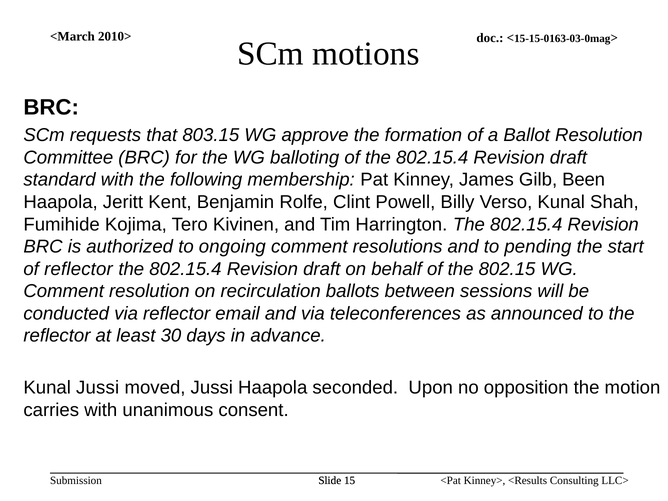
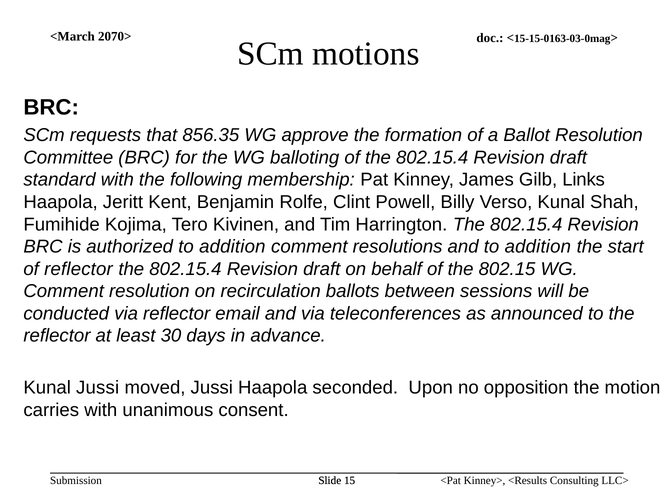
2010>: 2010> -> 2070> (115, 37)
803.15: 803.15 -> 856.35 (211, 135)
Been: Been -> Links (584, 180)
authorized to ongoing: ongoing -> addition (232, 247)
and to pending: pending -> addition (538, 247)
